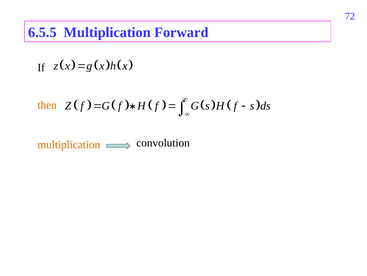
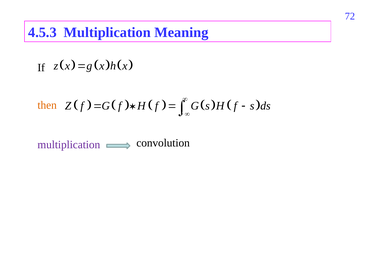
6.5.5: 6.5.5 -> 4.5.3 (42, 32)
Forward: Forward -> Meaning (181, 32)
multiplication colour: orange -> purple (69, 144)
